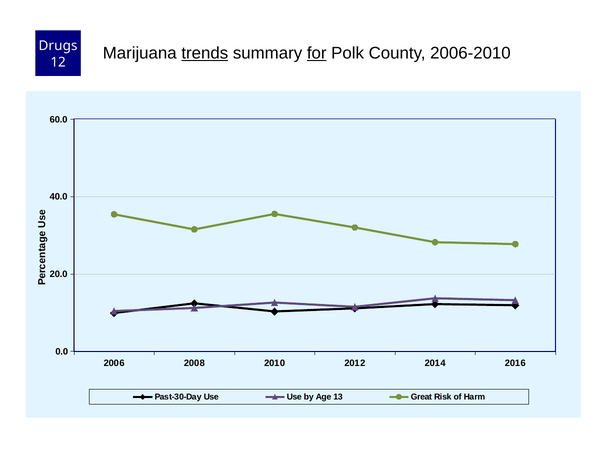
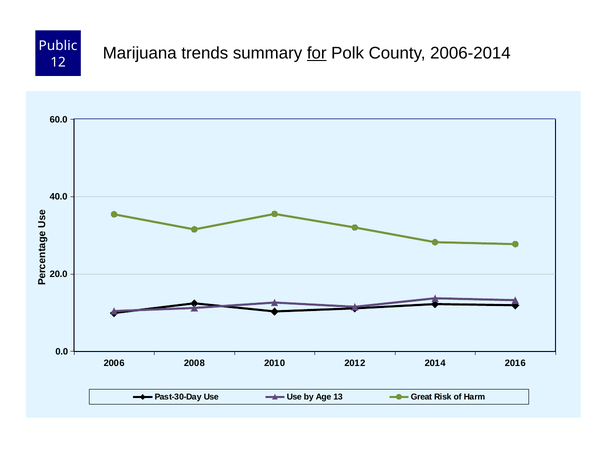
Drugs: Drugs -> Public (58, 46)
trends underline: present -> none (205, 53)
2006-2010: 2006-2010 -> 2006-2014 (470, 53)
